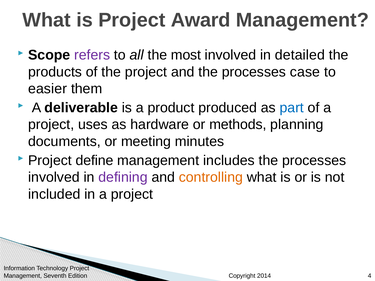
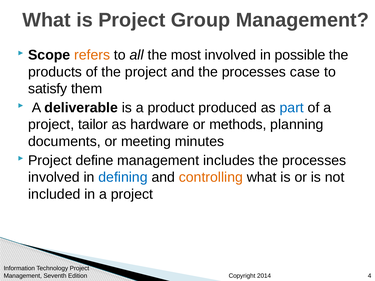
Award: Award -> Group (201, 20)
refers colour: purple -> orange (92, 55)
detailed: detailed -> possible (300, 55)
easier: easier -> satisfy (48, 89)
uses: uses -> tailor (93, 125)
defining colour: purple -> blue (123, 177)
